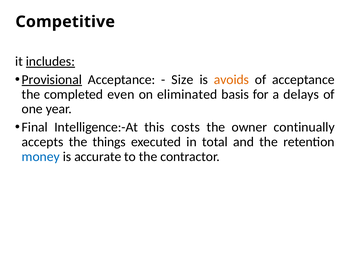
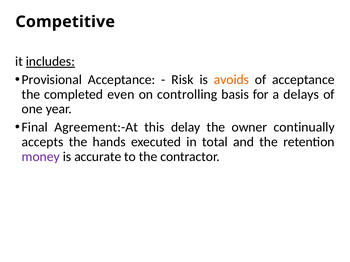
Provisional underline: present -> none (52, 80)
Size: Size -> Risk (182, 80)
eliminated: eliminated -> controlling (187, 94)
Intelligence:-At: Intelligence:-At -> Agreement:-At (96, 128)
costs: costs -> delay (186, 128)
things: things -> hands (109, 142)
money colour: blue -> purple (41, 157)
